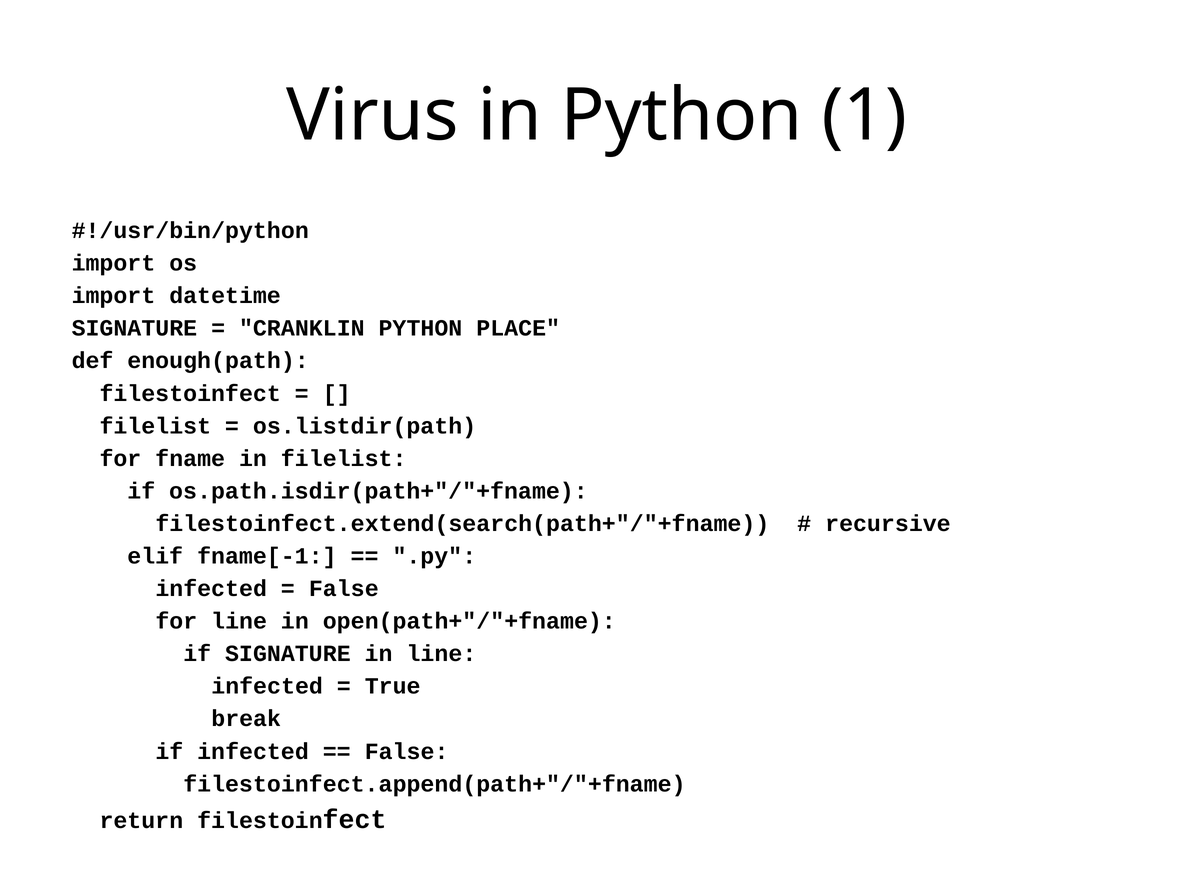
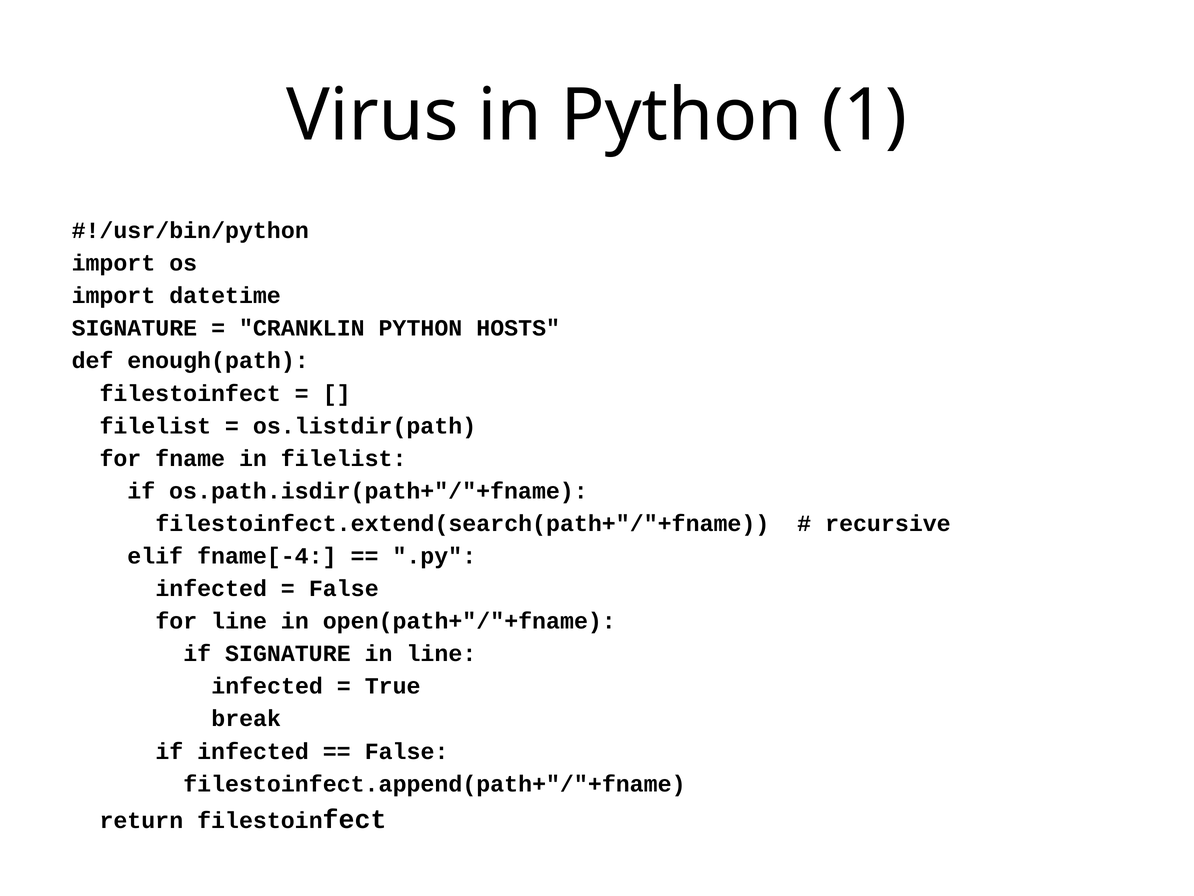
PLACE: PLACE -> HOSTS (518, 328)
fname[-1: fname[-1 -> fname[-4 (267, 556)
